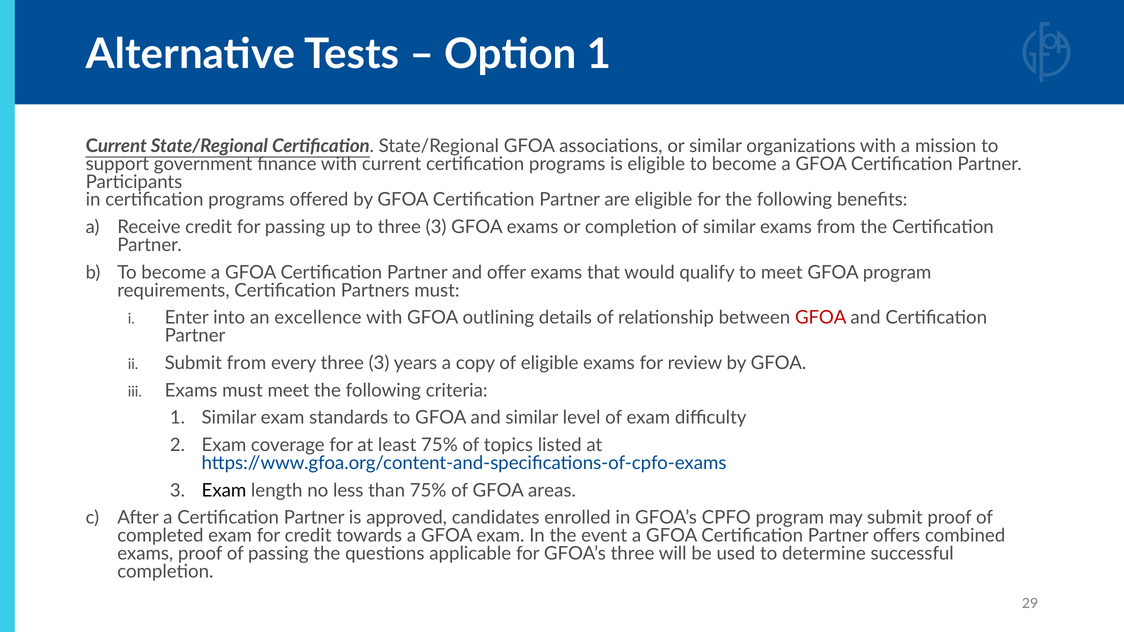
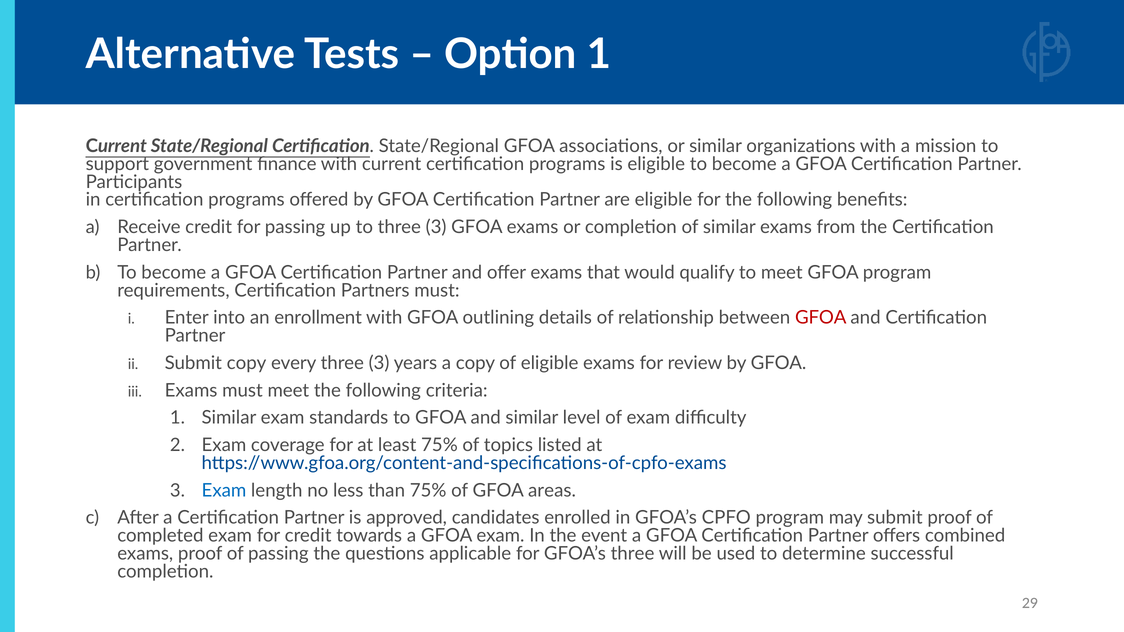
excellence: excellence -> enrollment (318, 318)
Submit from: from -> copy (247, 363)
Exam colour: black -> blue (224, 491)
